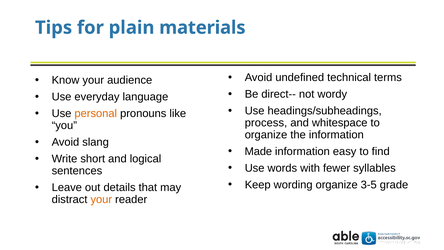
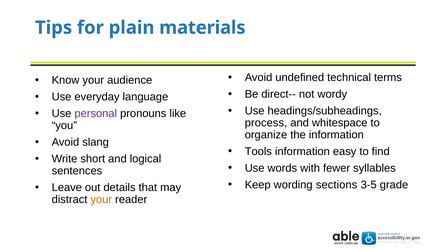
personal colour: orange -> purple (96, 113)
Made: Made -> Tools (258, 151)
wording organize: organize -> sections (337, 184)
